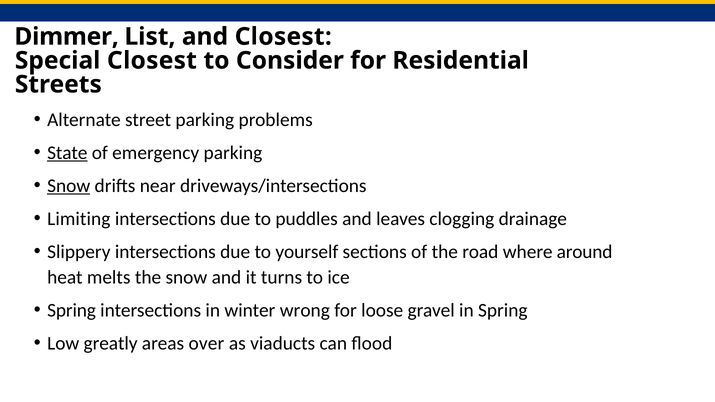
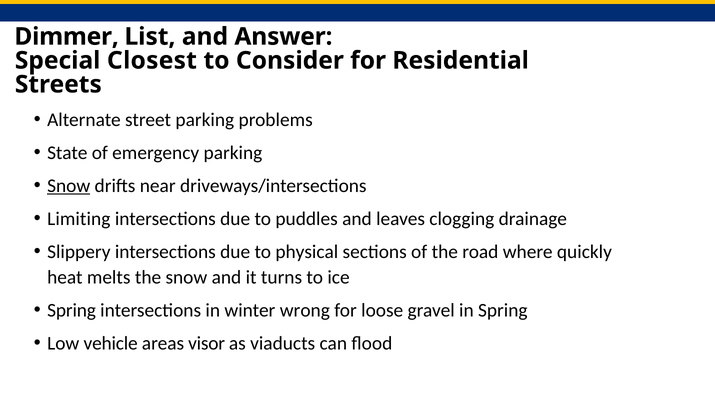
and Closest: Closest -> Answer (283, 37)
State underline: present -> none (67, 153)
yourself: yourself -> physical (307, 252)
around: around -> quickly (584, 252)
greatly: greatly -> vehicle (111, 343)
over: over -> visor (207, 343)
